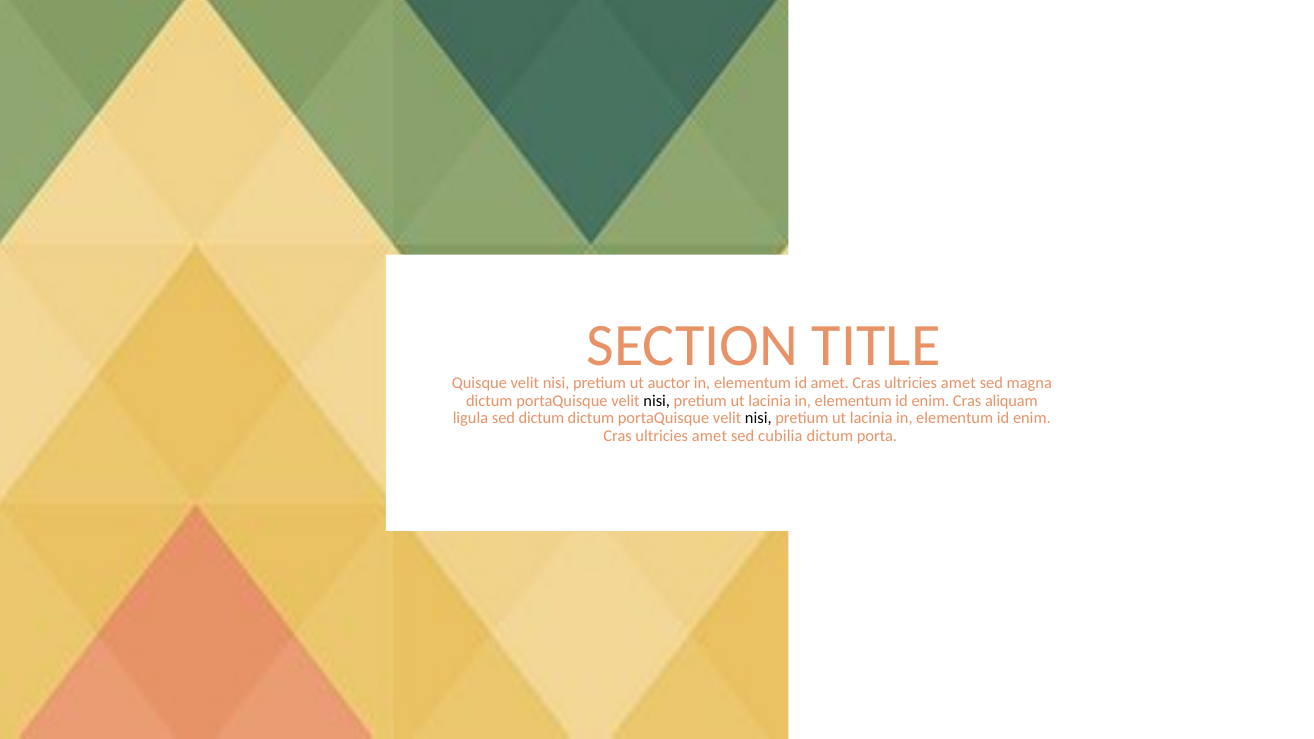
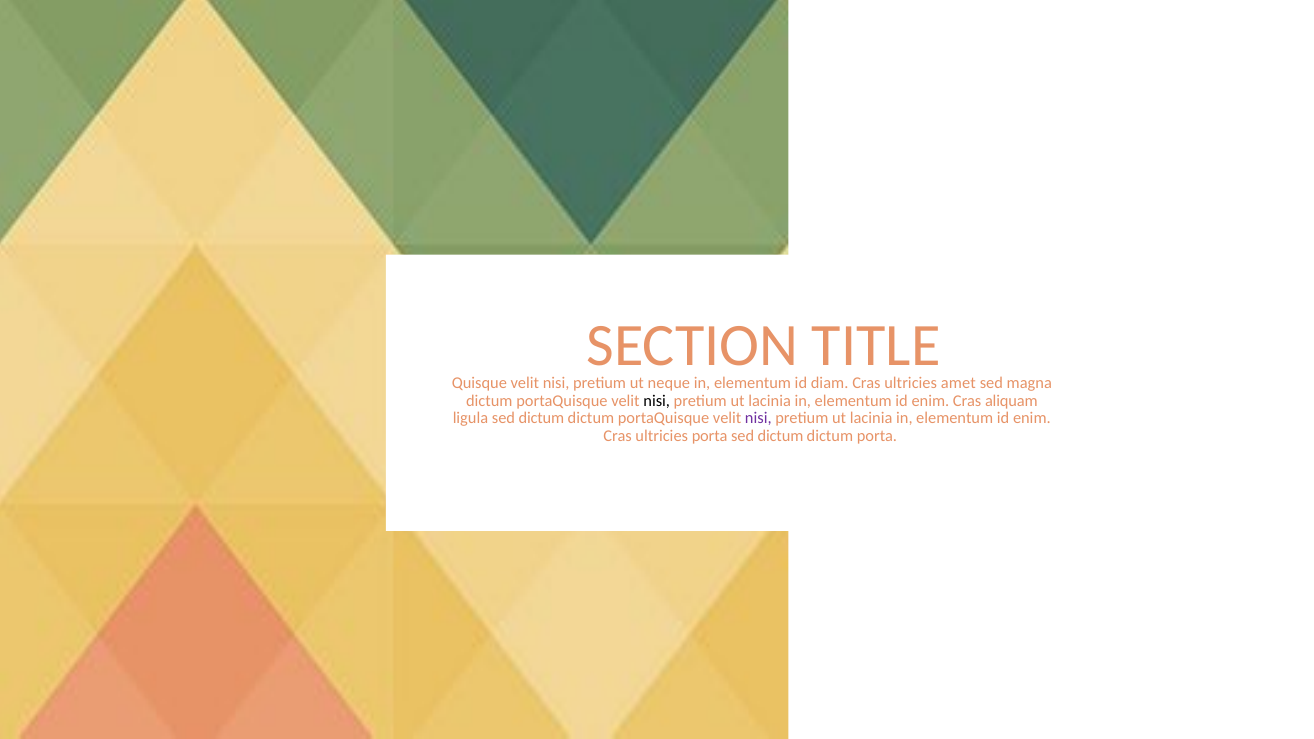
auctor: auctor -> neque (669, 383)
id amet: amet -> diam (830, 383)
nisi colour: black -> purple (758, 418)
amet: amet -> porta (710, 436)
cubilia: cubilia -> dictum (781, 436)
